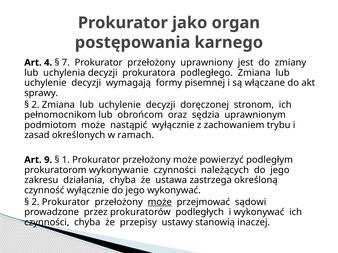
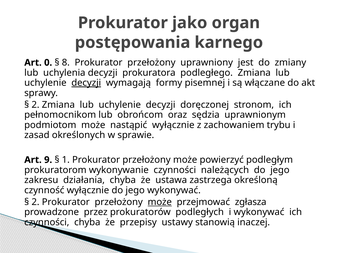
4: 4 -> 0 (48, 63)
7: 7 -> 8 (66, 63)
decyzji underline: none -> present (86, 83)
ramach: ramach -> sprawie (136, 135)
sądowi: sądowi -> zgłasza (251, 202)
